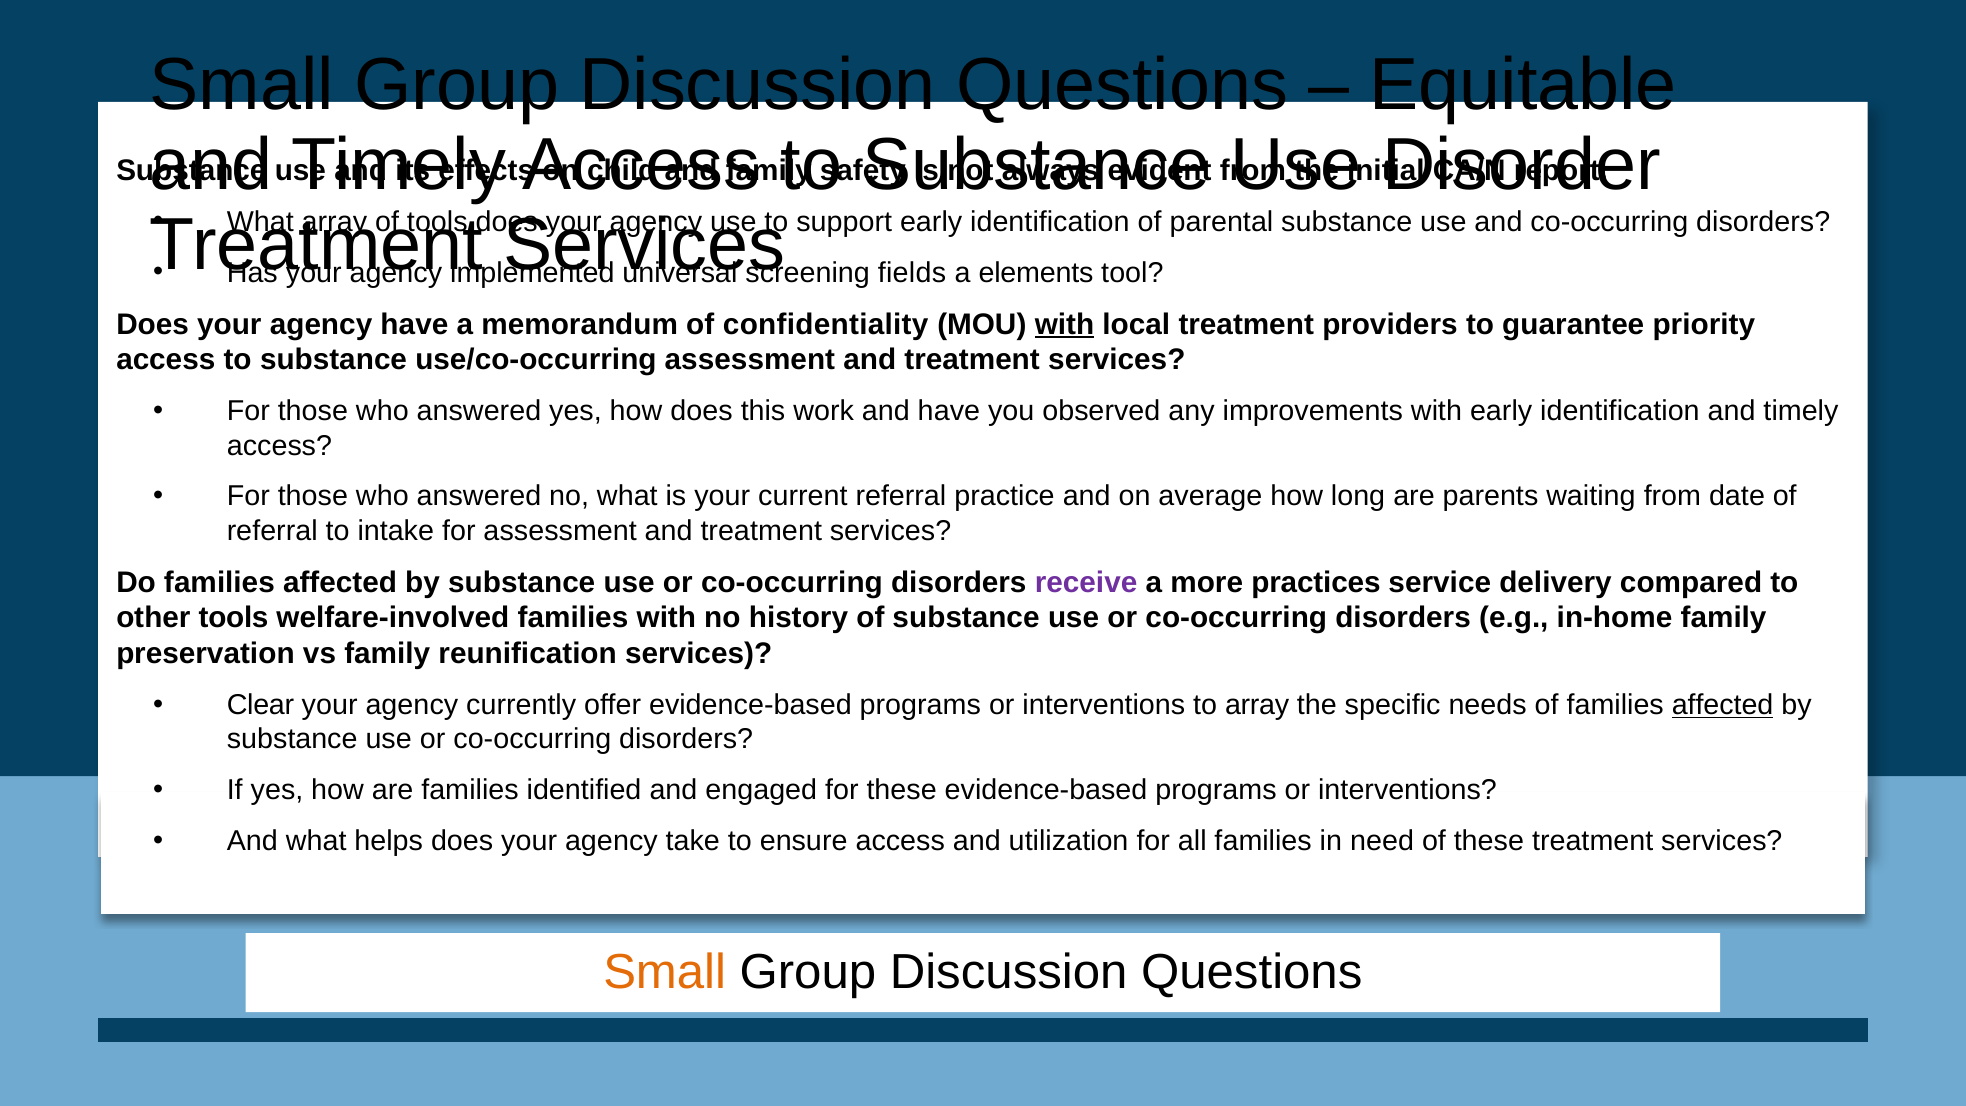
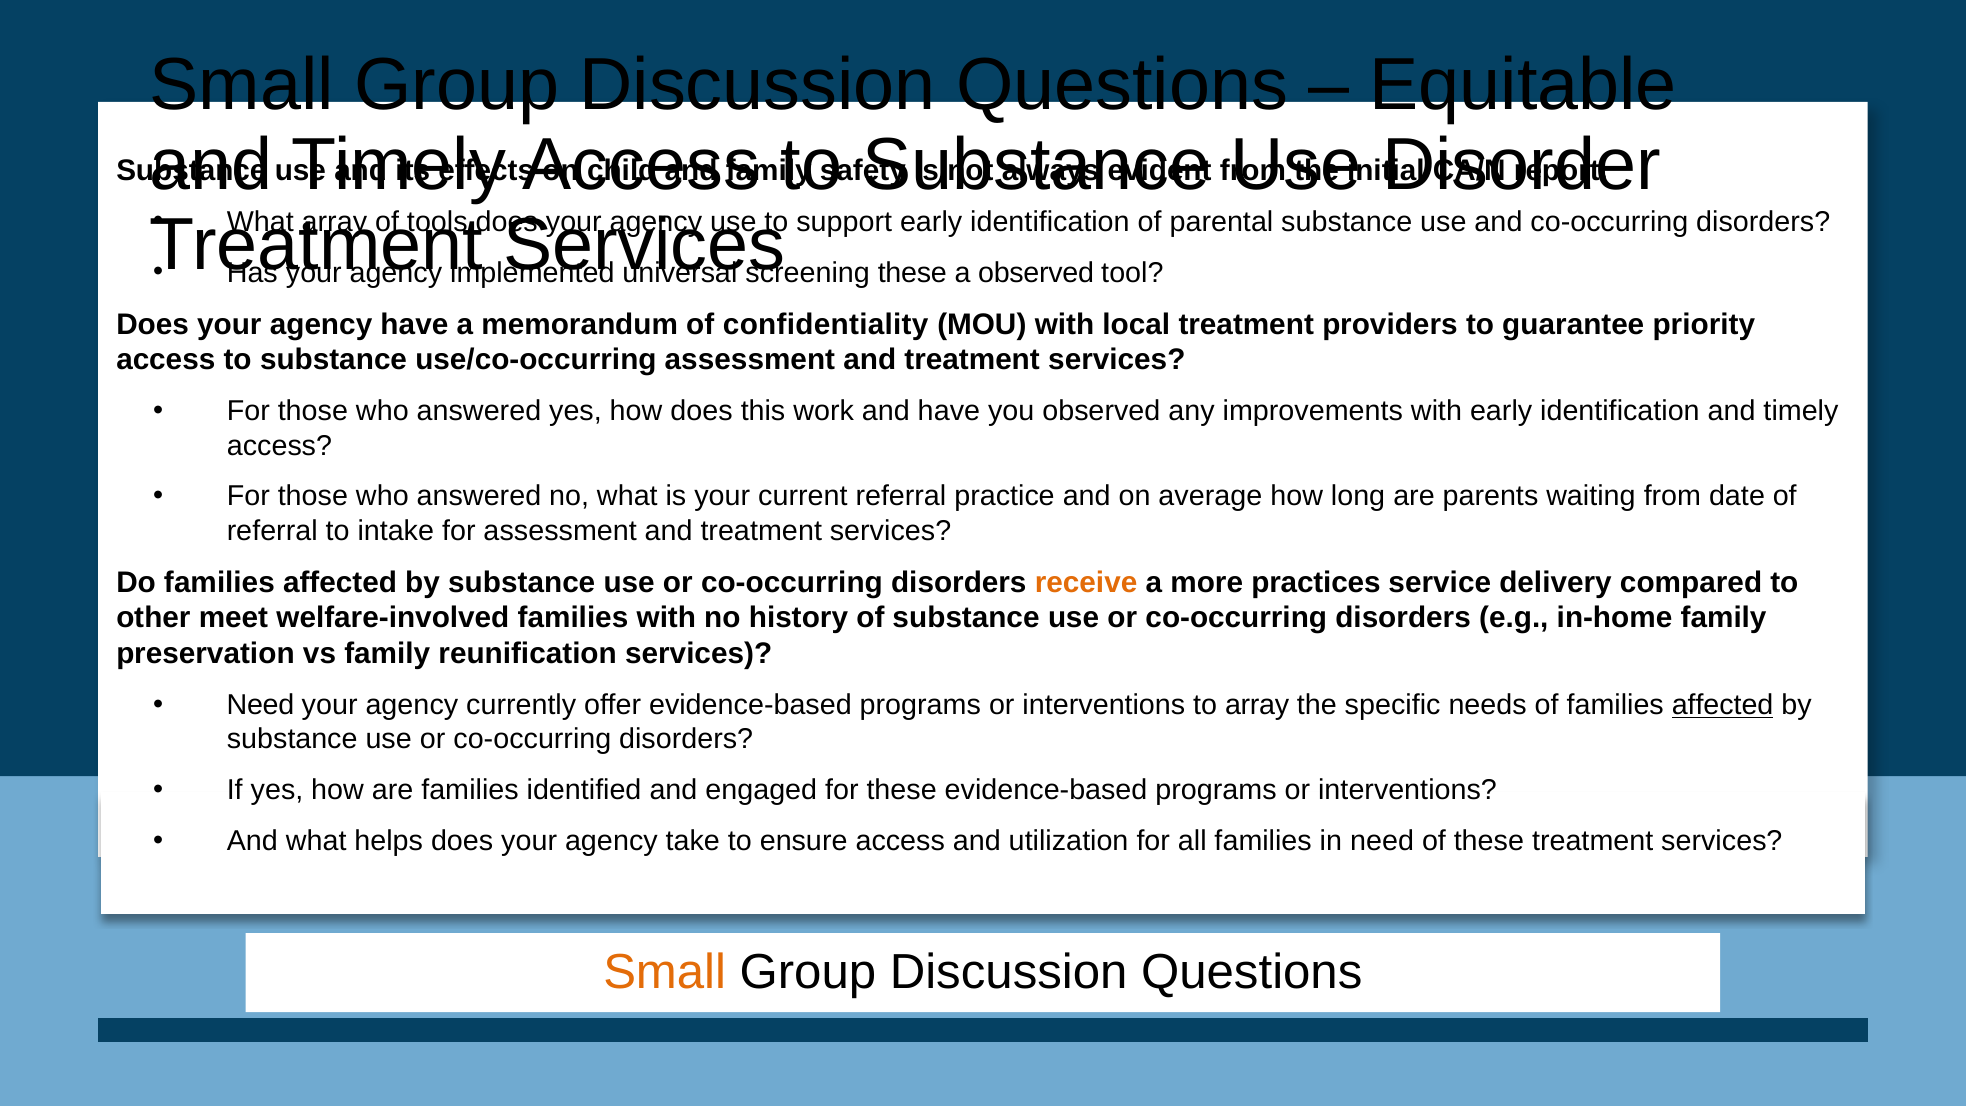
screening fields: fields -> these (912, 273)
a elements: elements -> observed (1036, 273)
with underline: present -> none (1064, 324)
receive colour: purple -> orange (1086, 582)
other tools: tools -> meet (233, 618)
Clear: Clear -> Need (260, 705)
